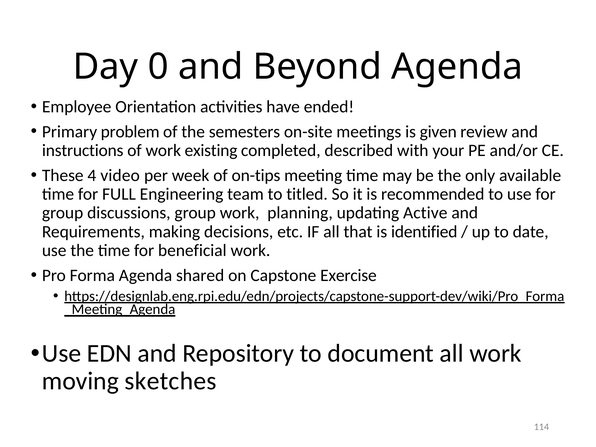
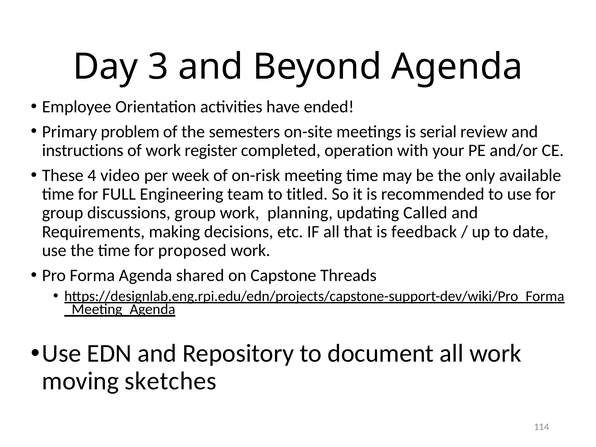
0: 0 -> 3 (158, 67)
given: given -> serial (438, 132)
existing: existing -> register (211, 150)
described: described -> operation (359, 150)
on-tips: on-tips -> on-risk (256, 175)
Active: Active -> Called (425, 213)
identified: identified -> feedback (424, 232)
beneficial: beneficial -> proposed (192, 250)
Exercise: Exercise -> Threads (348, 275)
